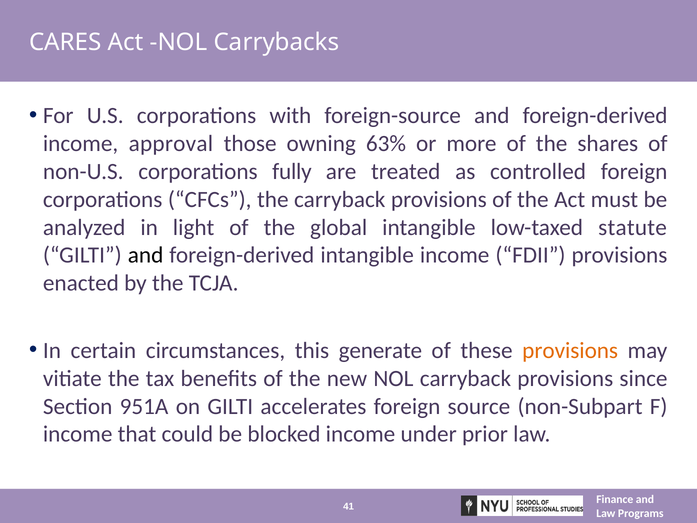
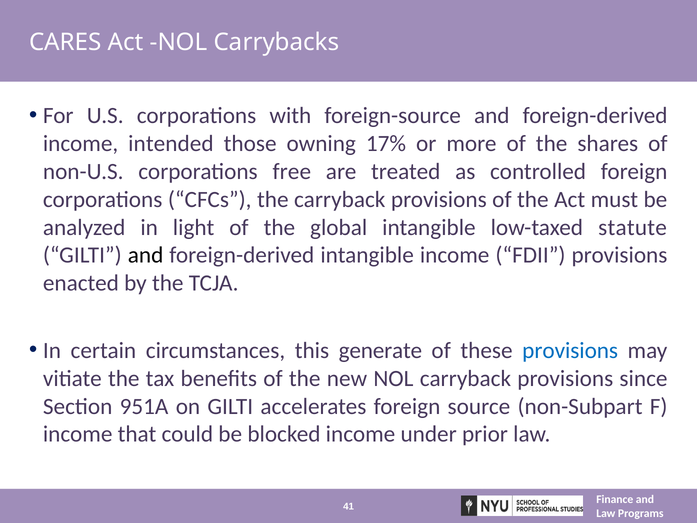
approval: approval -> intended (171, 144)
63%: 63% -> 17% (386, 144)
fully: fully -> free (292, 172)
provisions colour: orange -> blue (570, 350)
